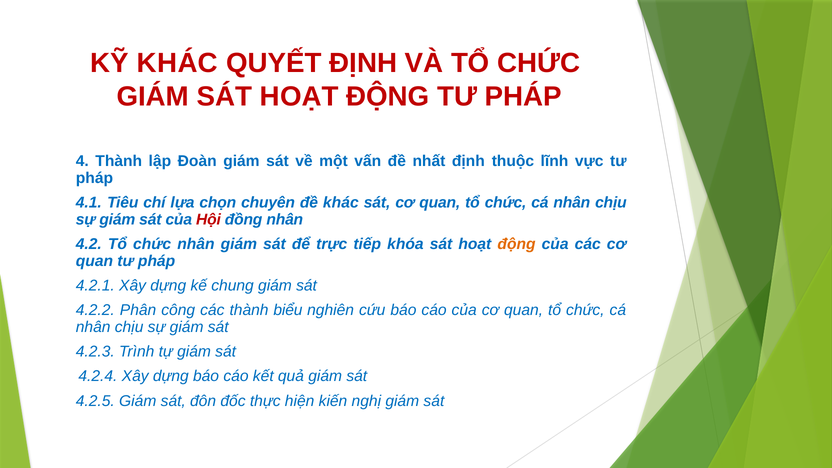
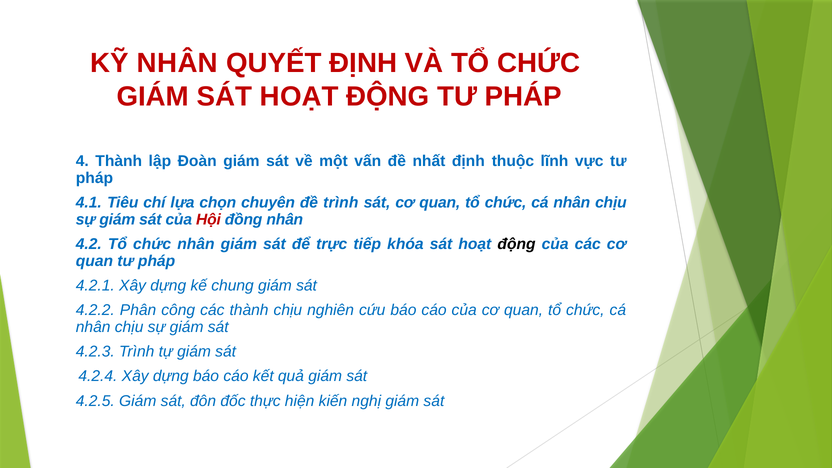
KỸ KHÁC: KHÁC -> NHÂN (177, 63)
đề khác: khác -> trình (341, 203)
động colour: orange -> black (517, 244)
thành biểu: biểu -> chịu (288, 310)
